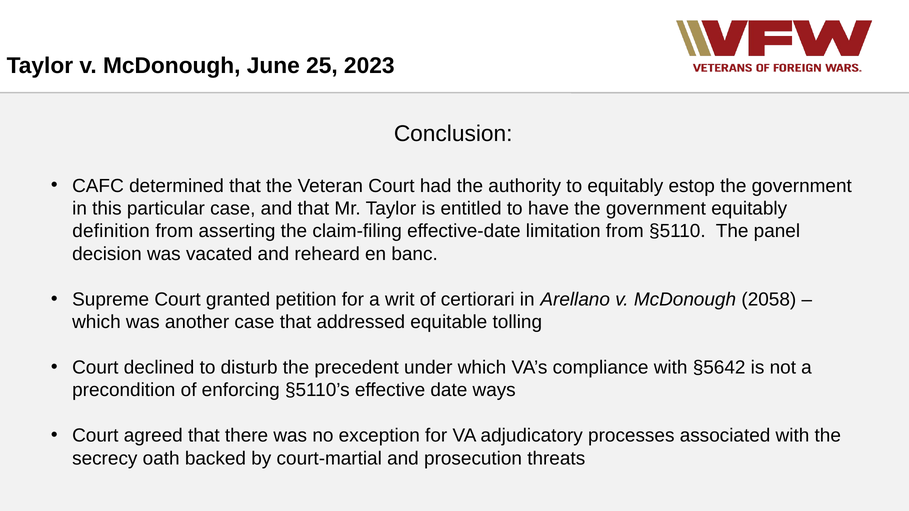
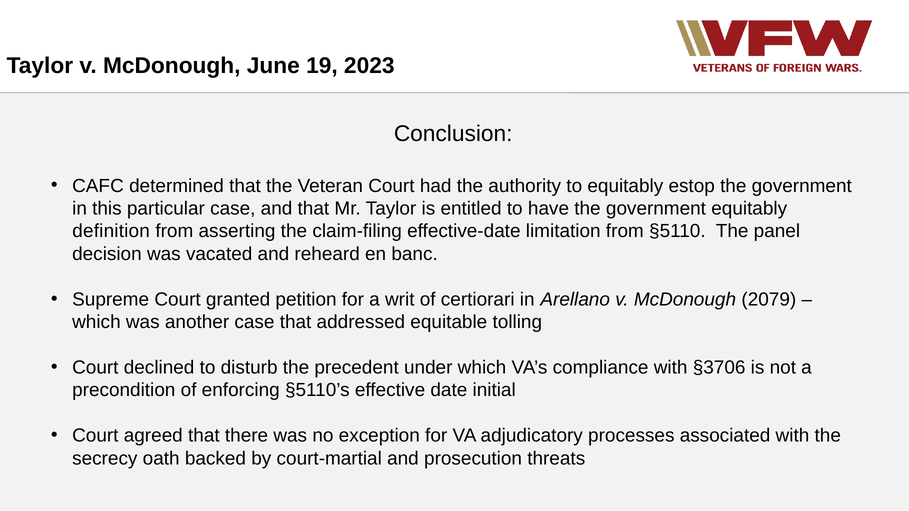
25: 25 -> 19 (322, 66)
2058: 2058 -> 2079 (769, 300)
§5642: §5642 -> §3706 (719, 368)
ways: ways -> initial (494, 390)
